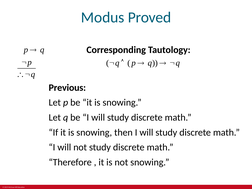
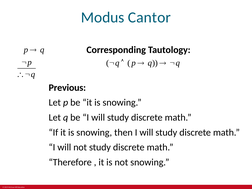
Proved: Proved -> Cantor (149, 17)
